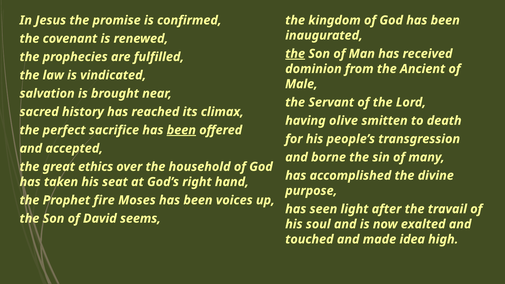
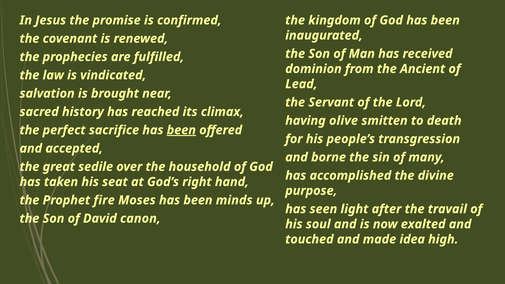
the underline: present -> none (295, 54)
Male: Male -> Lead (301, 84)
ethics: ethics -> sedile (96, 167)
voices: voices -> minds (234, 200)
seems: seems -> canon (140, 219)
